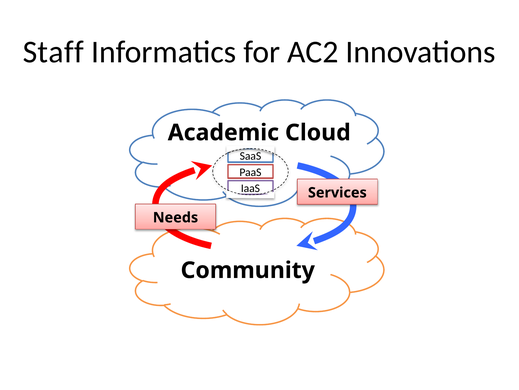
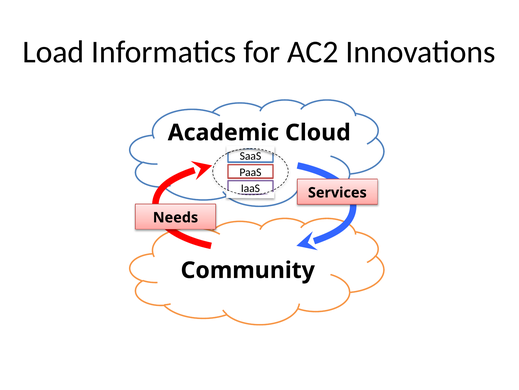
Staff: Staff -> Load (53, 52)
